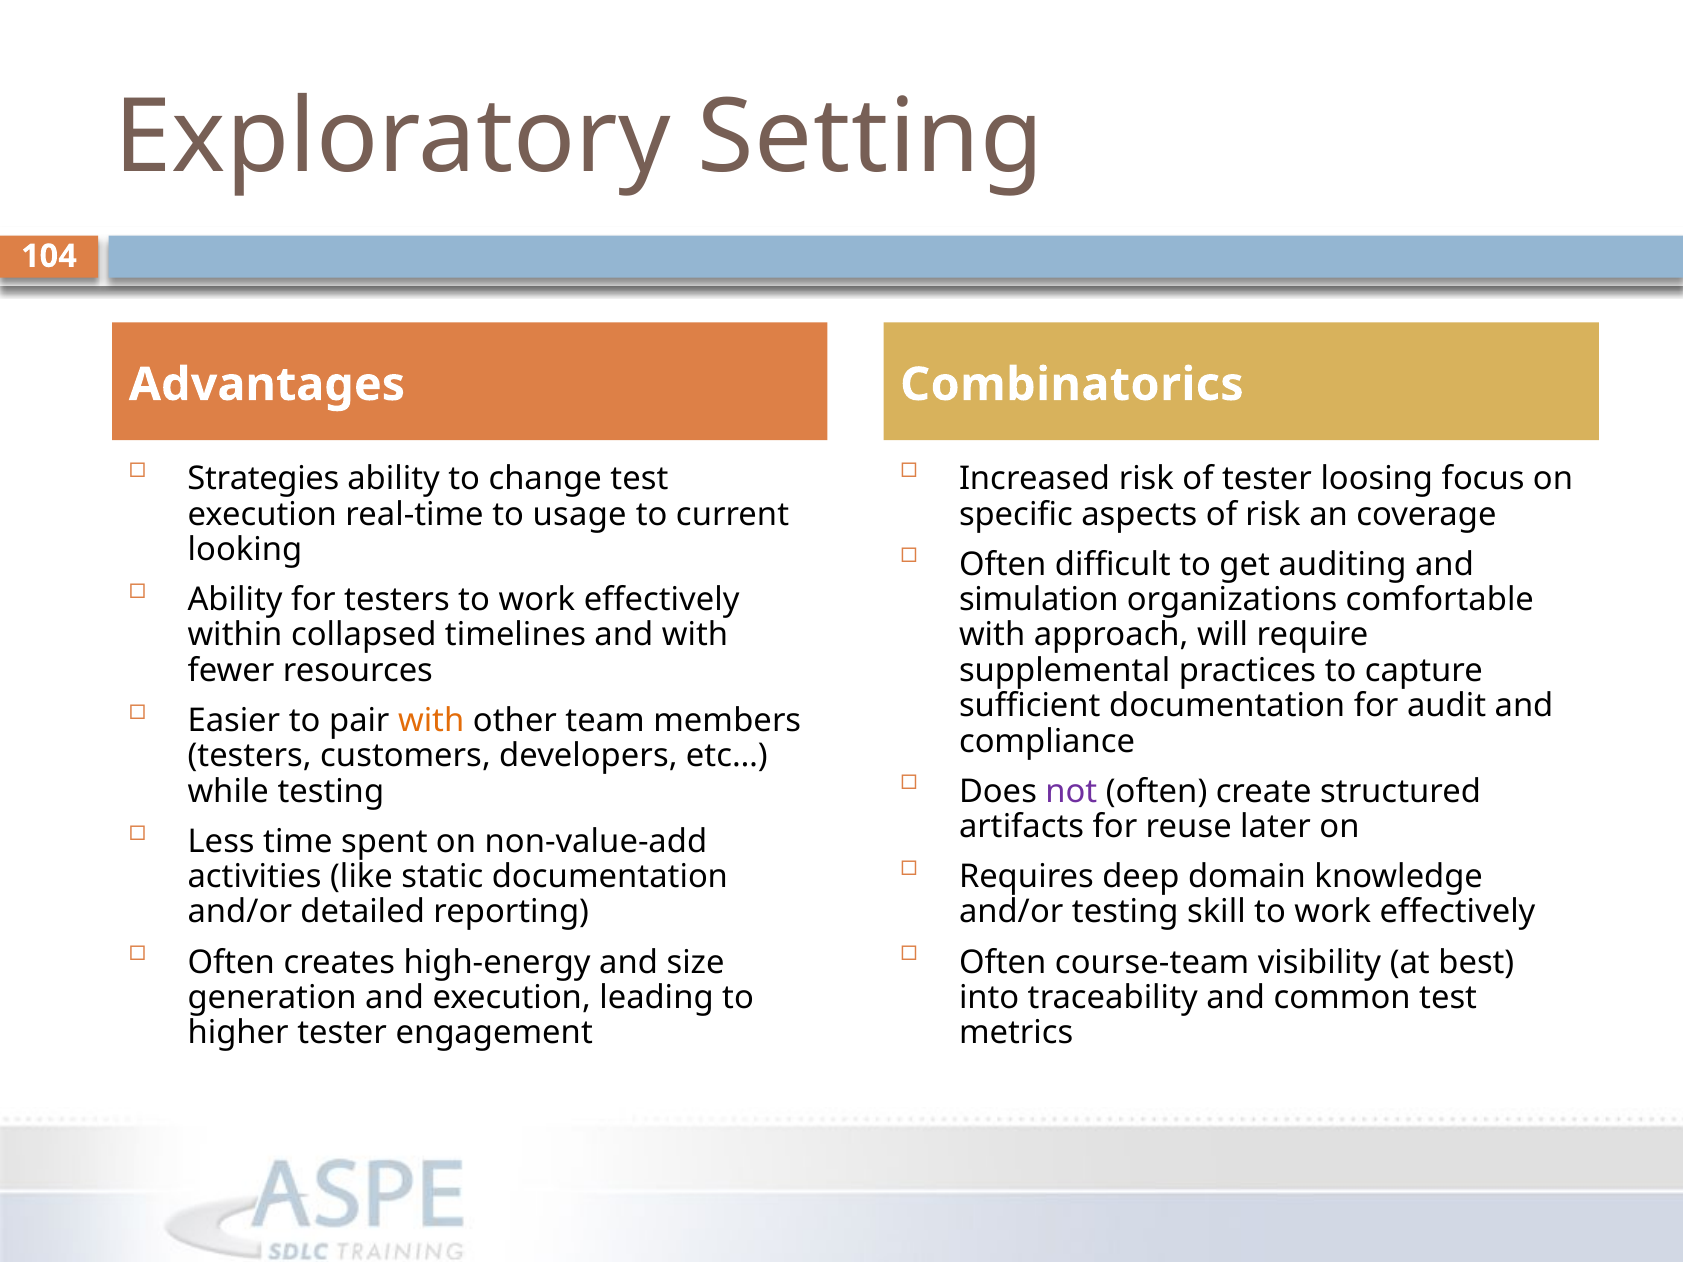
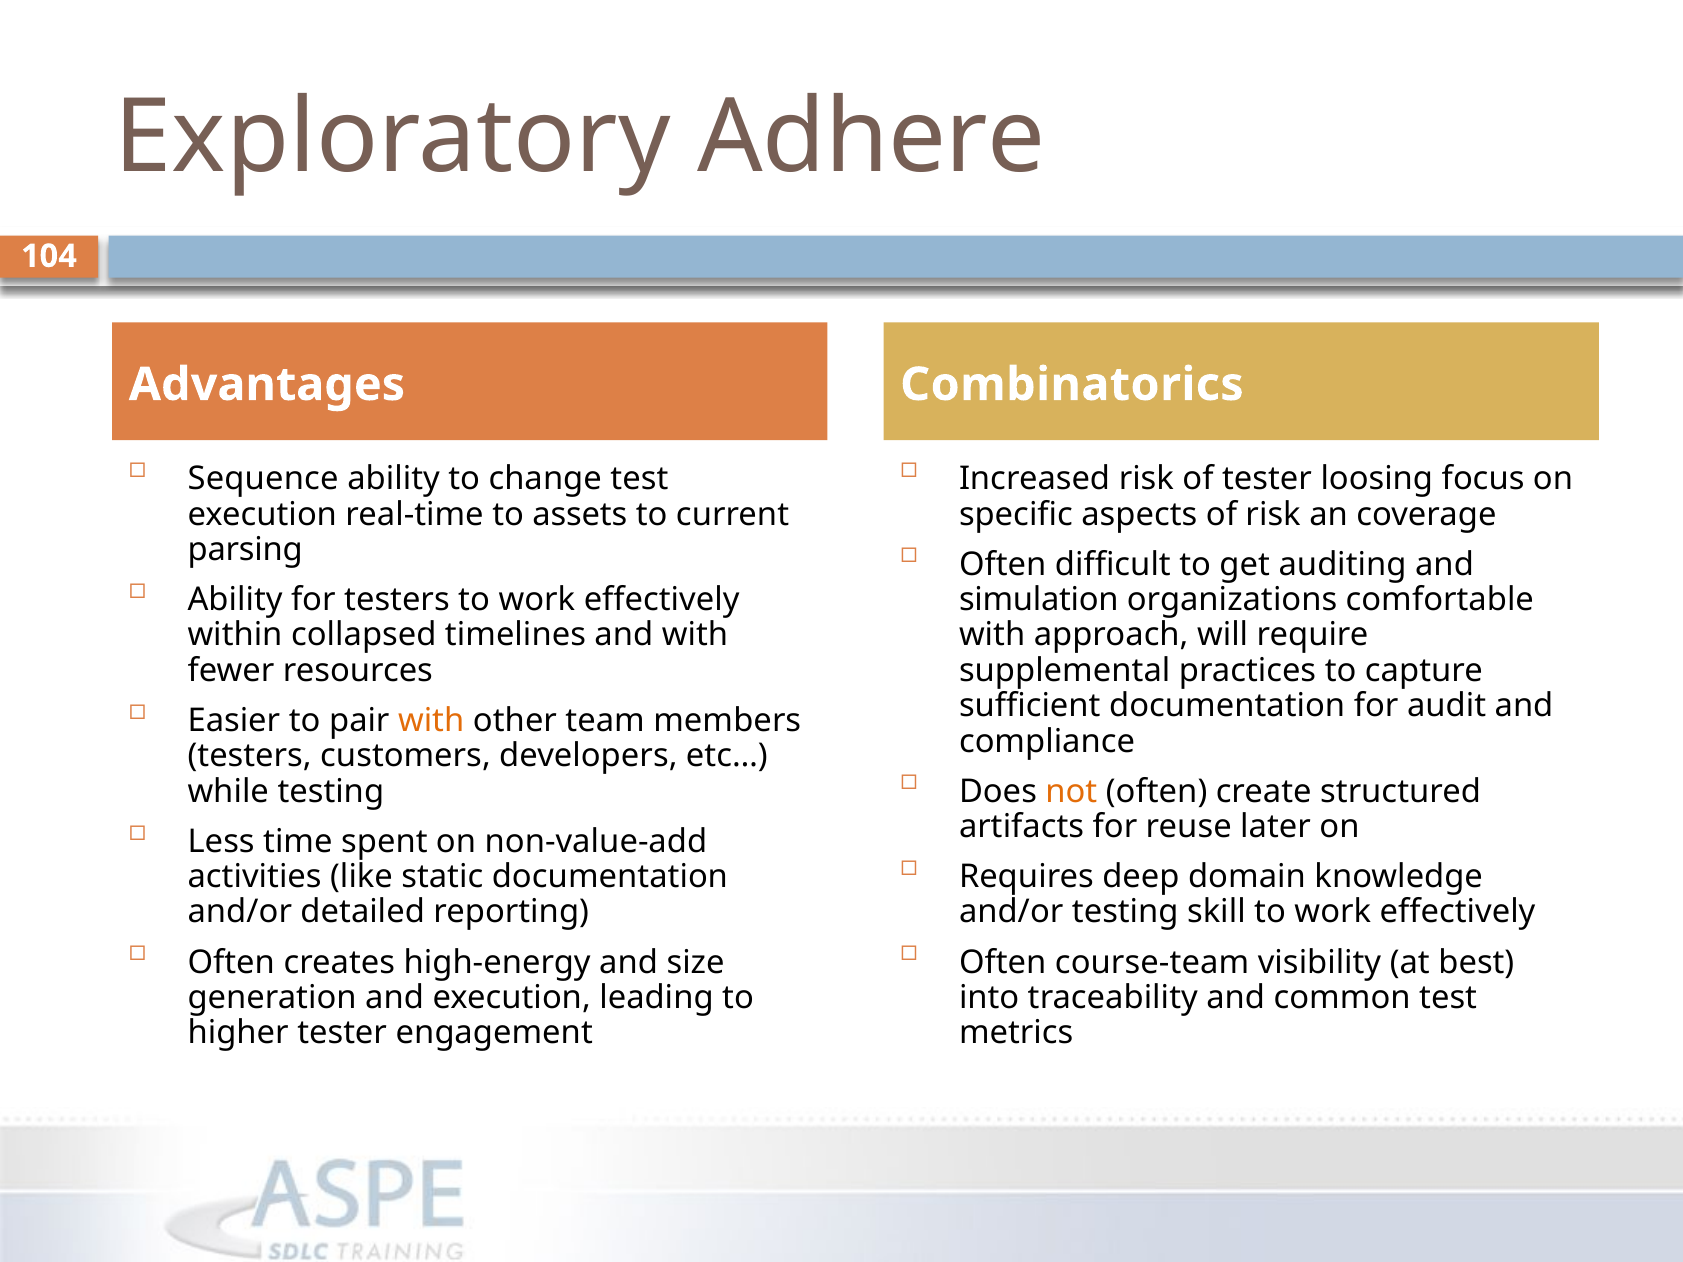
Setting: Setting -> Adhere (872, 137)
Strategies: Strategies -> Sequence (263, 479)
usage: usage -> assets (580, 514)
looking: looking -> parsing (245, 550)
not colour: purple -> orange (1071, 791)
